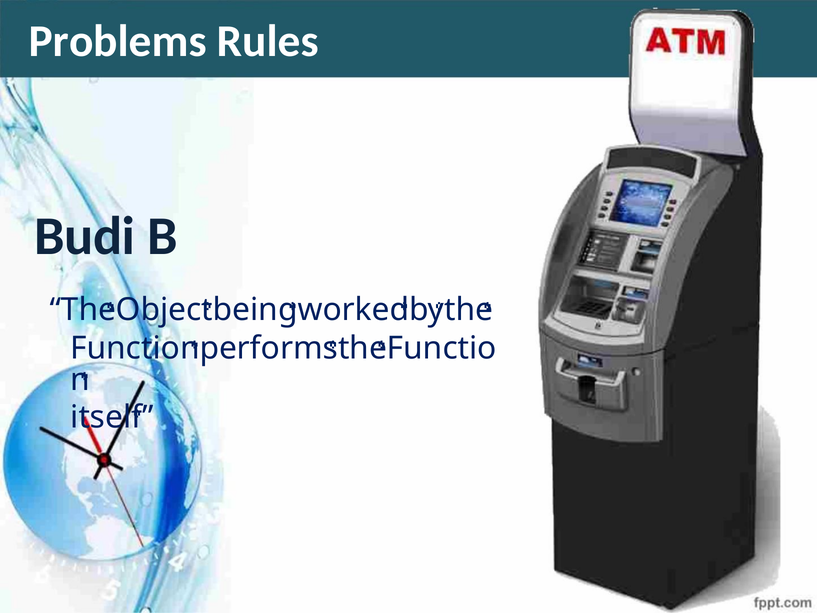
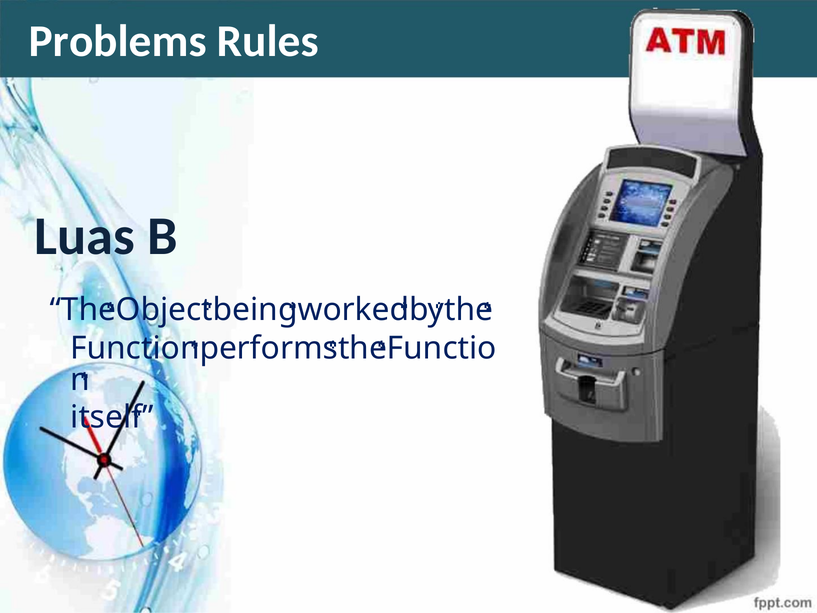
Budi: Budi -> Luas (85, 236)
